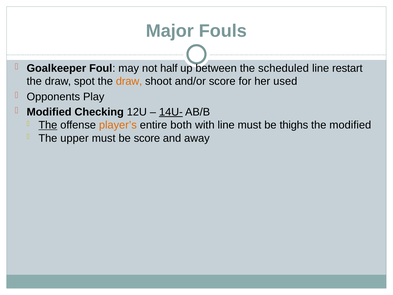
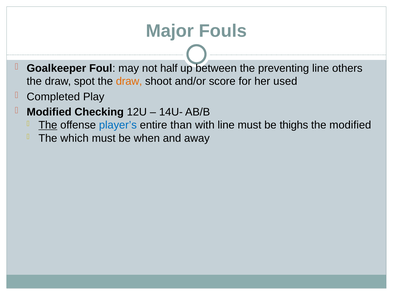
scheduled: scheduled -> preventing (284, 68)
restart: restart -> others (347, 68)
Opponents: Opponents -> Completed (53, 97)
14U- underline: present -> none (171, 112)
player’s colour: orange -> blue (118, 125)
both: both -> than (181, 125)
upper: upper -> which (75, 138)
be score: score -> when (147, 138)
